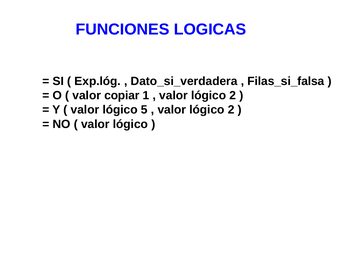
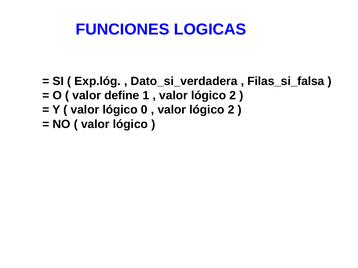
copiar: copiar -> define (122, 96)
5: 5 -> 0 (144, 110)
